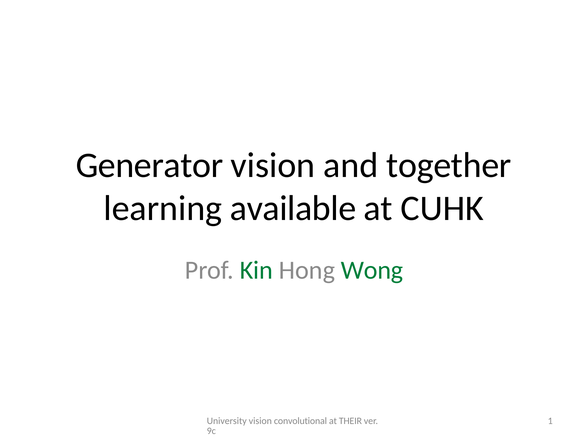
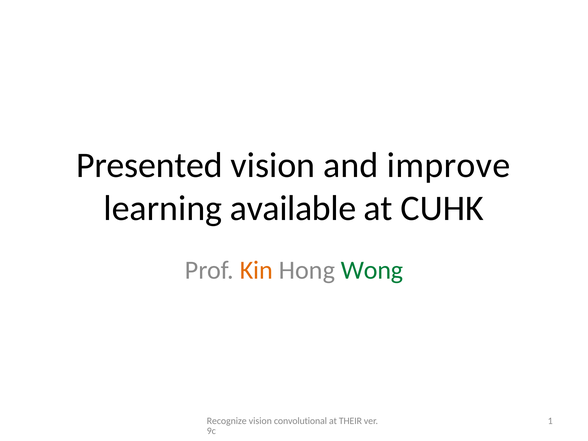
Generator: Generator -> Presented (149, 165)
together: together -> improve (449, 165)
Kin colour: green -> orange (256, 270)
University: University -> Recognize (227, 421)
